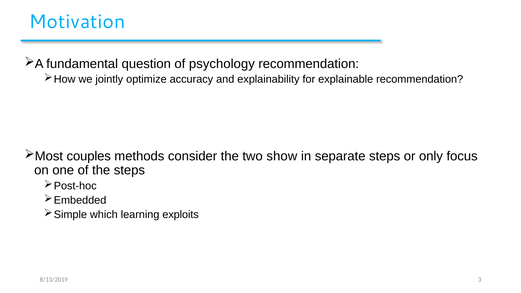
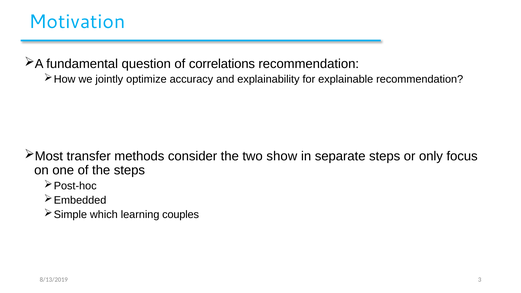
psychology: psychology -> correlations (222, 64)
couples: couples -> transfer (89, 156)
exploits: exploits -> couples (181, 215)
